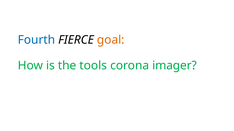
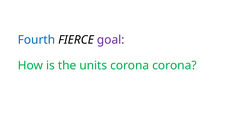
goal colour: orange -> purple (111, 40)
tools: tools -> units (93, 66)
corona imager: imager -> corona (174, 66)
